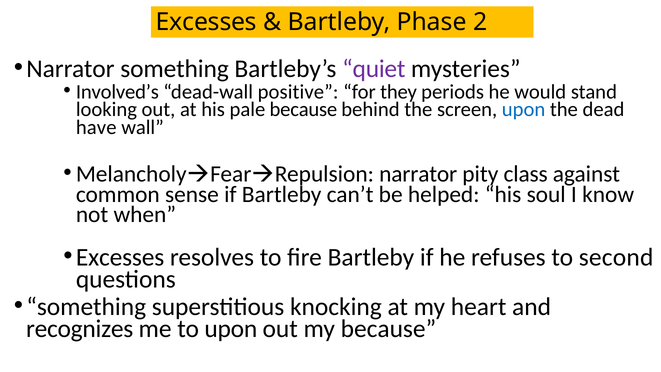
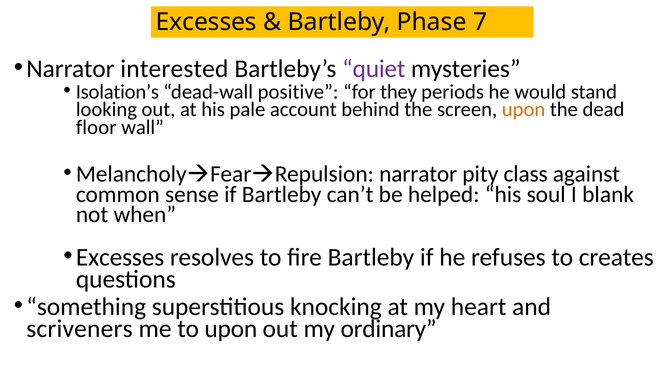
2: 2 -> 7 (480, 22)
Narrator something: something -> interested (174, 69)
Involved’s: Involved’s -> Isolation’s (117, 92)
pale because: because -> account (303, 110)
upon colour: blue -> orange (524, 110)
have: have -> floor (96, 127)
know: know -> blank (608, 194)
second: second -> creates (616, 257)
recognizes: recognizes -> scriveners (79, 329)
my because: because -> ordinary (389, 329)
